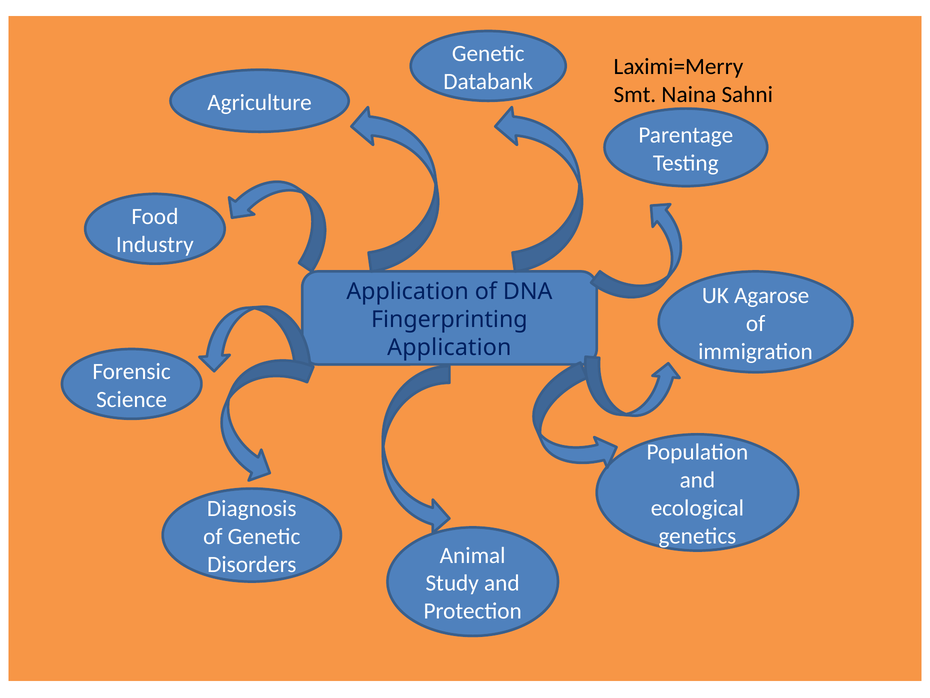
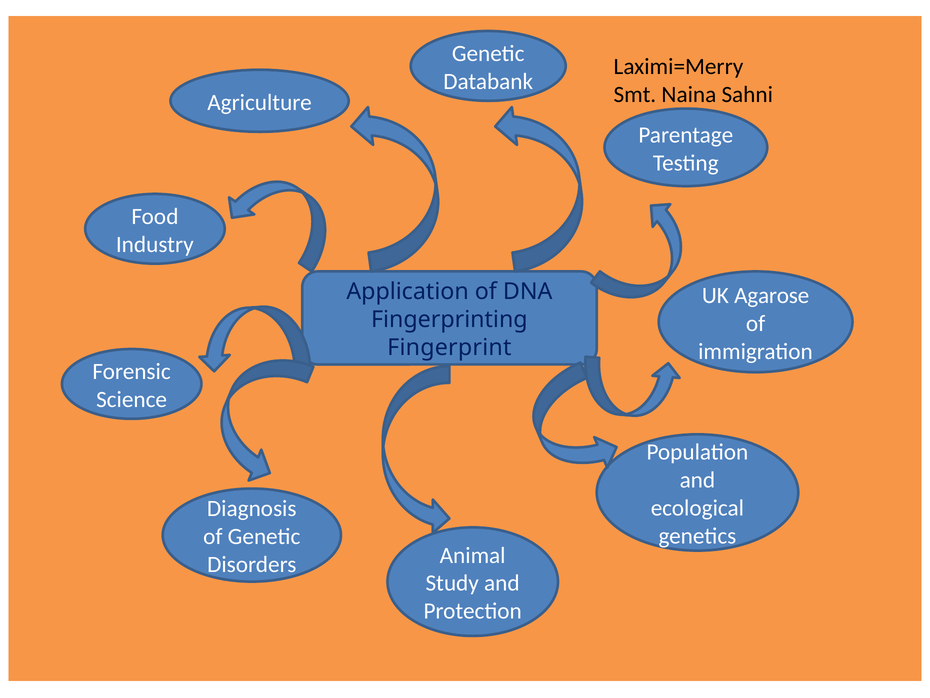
Application: Application -> Fingerprint (449, 347)
